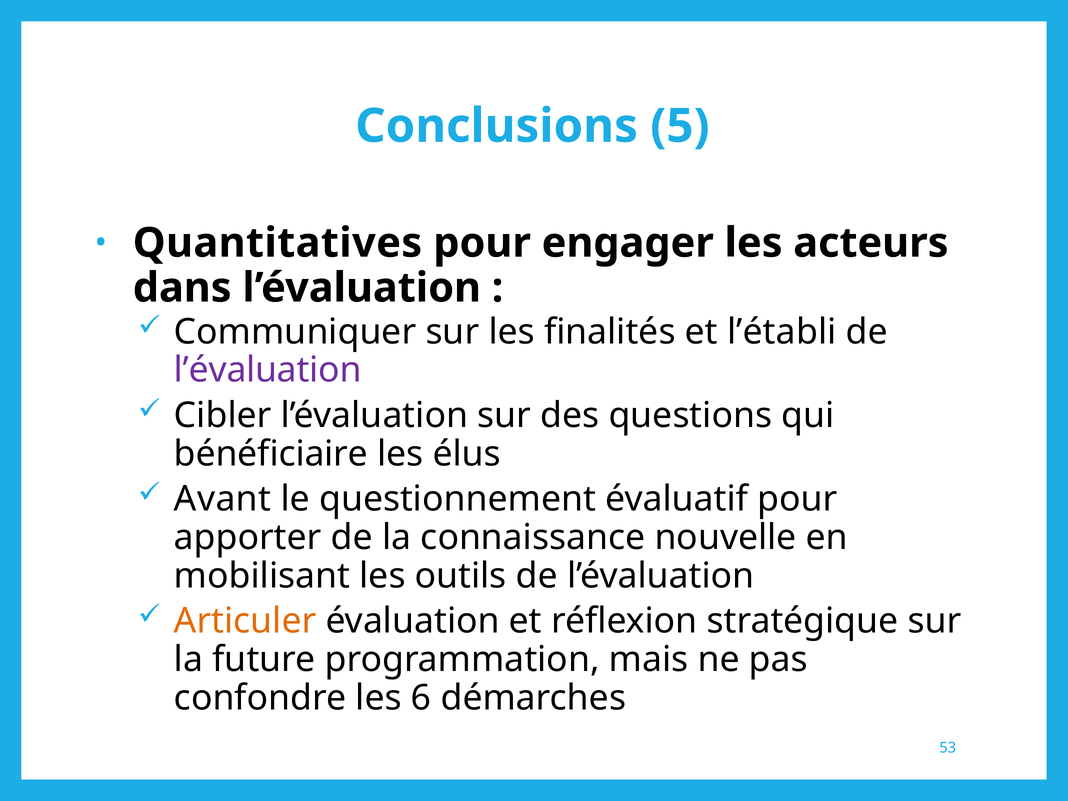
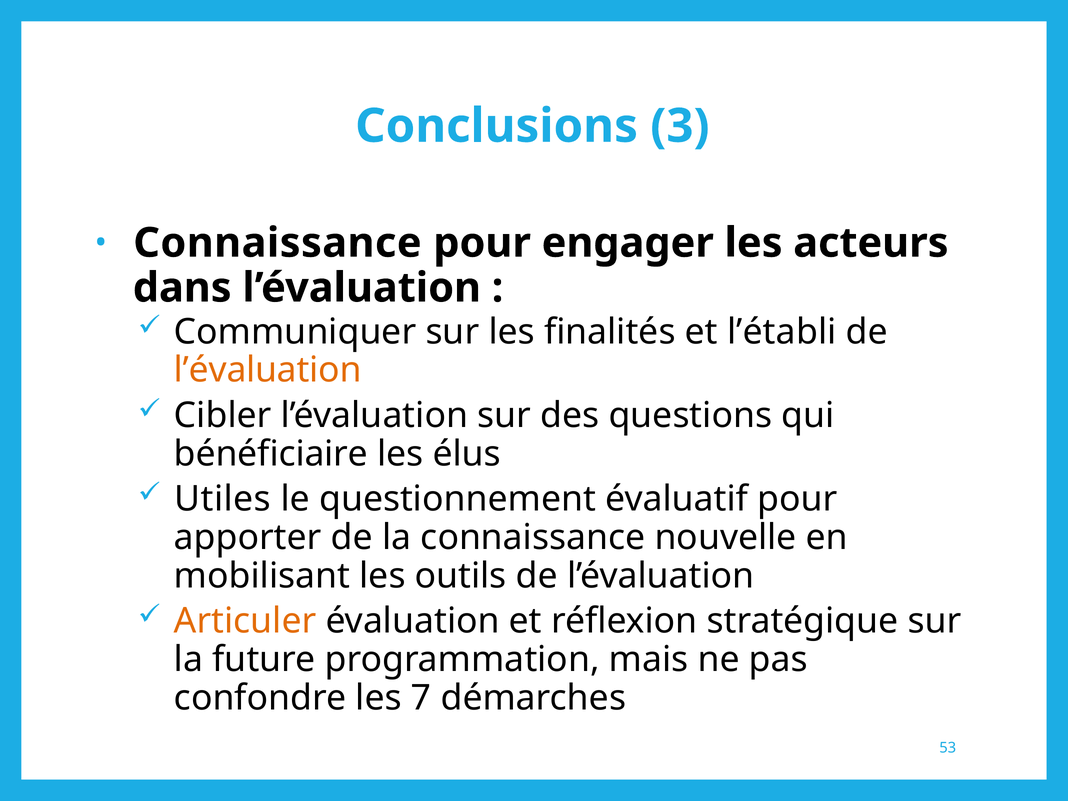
5: 5 -> 3 (680, 126)
Quantitatives: Quantitatives -> Connaissance (277, 243)
l’évaluation colour: purple -> orange (268, 370)
Avant: Avant -> Utiles (223, 499)
6: 6 -> 7 (421, 698)
